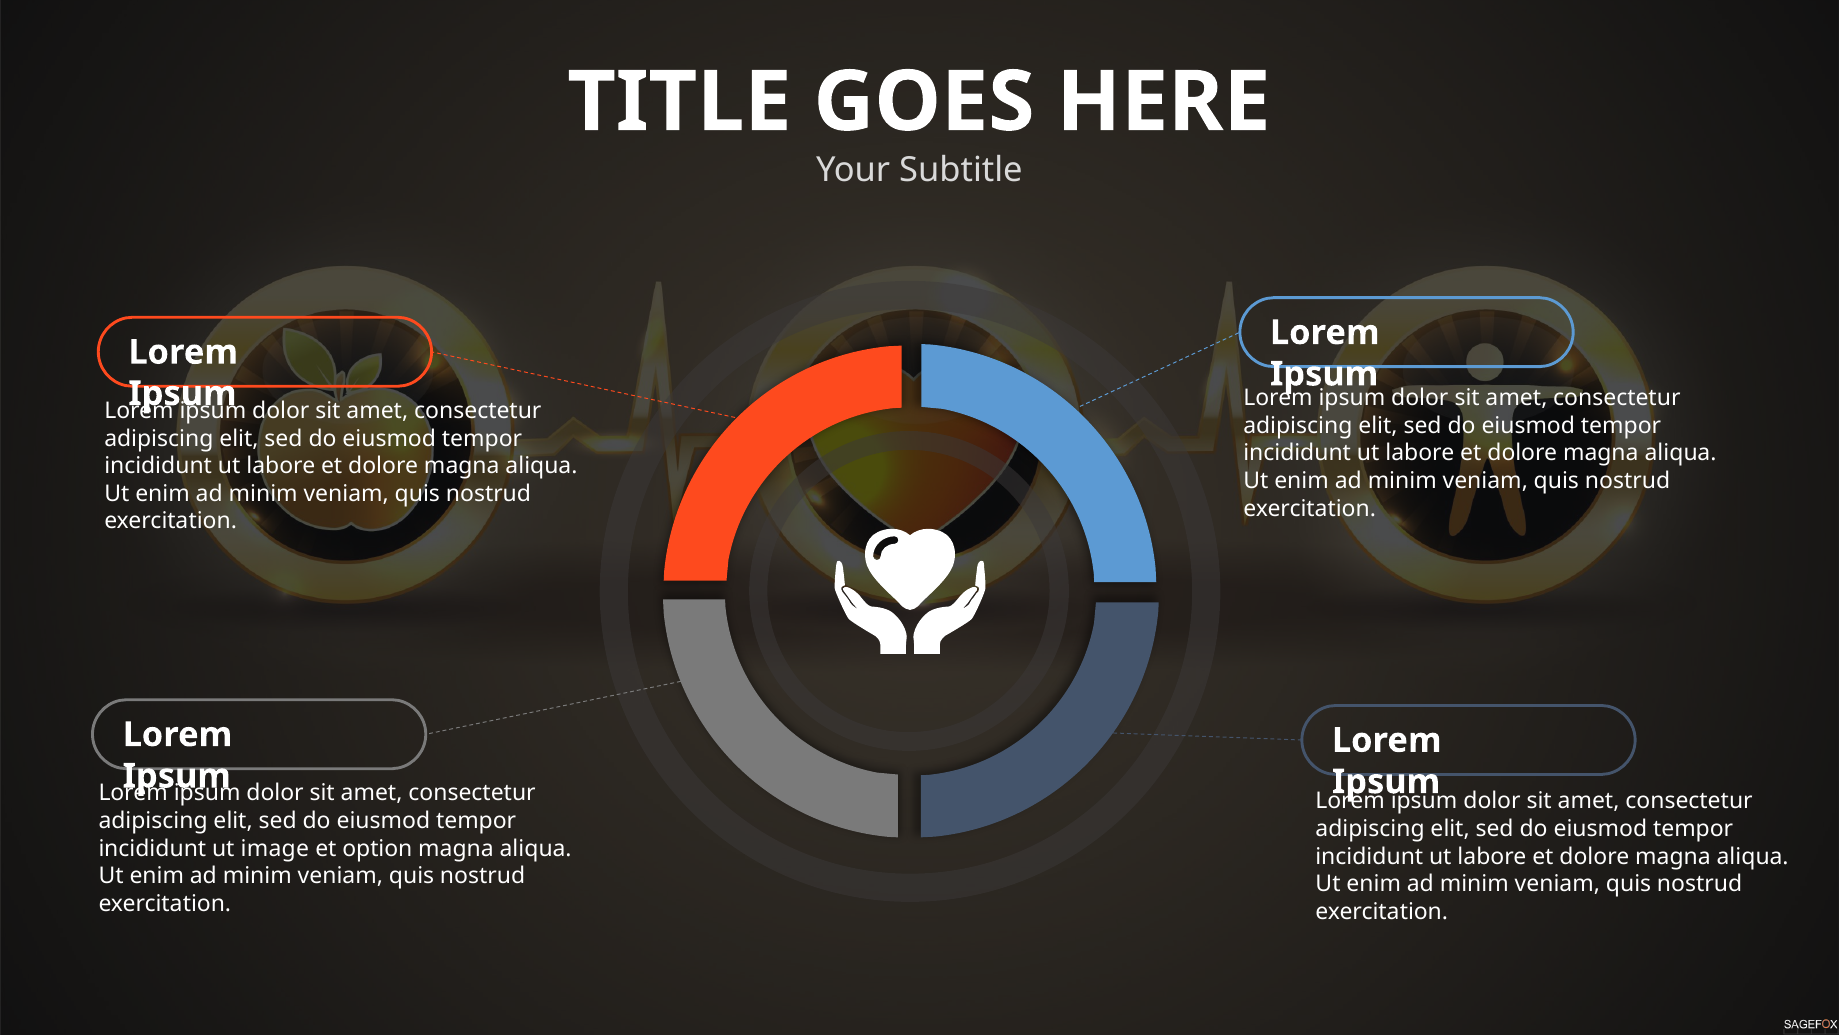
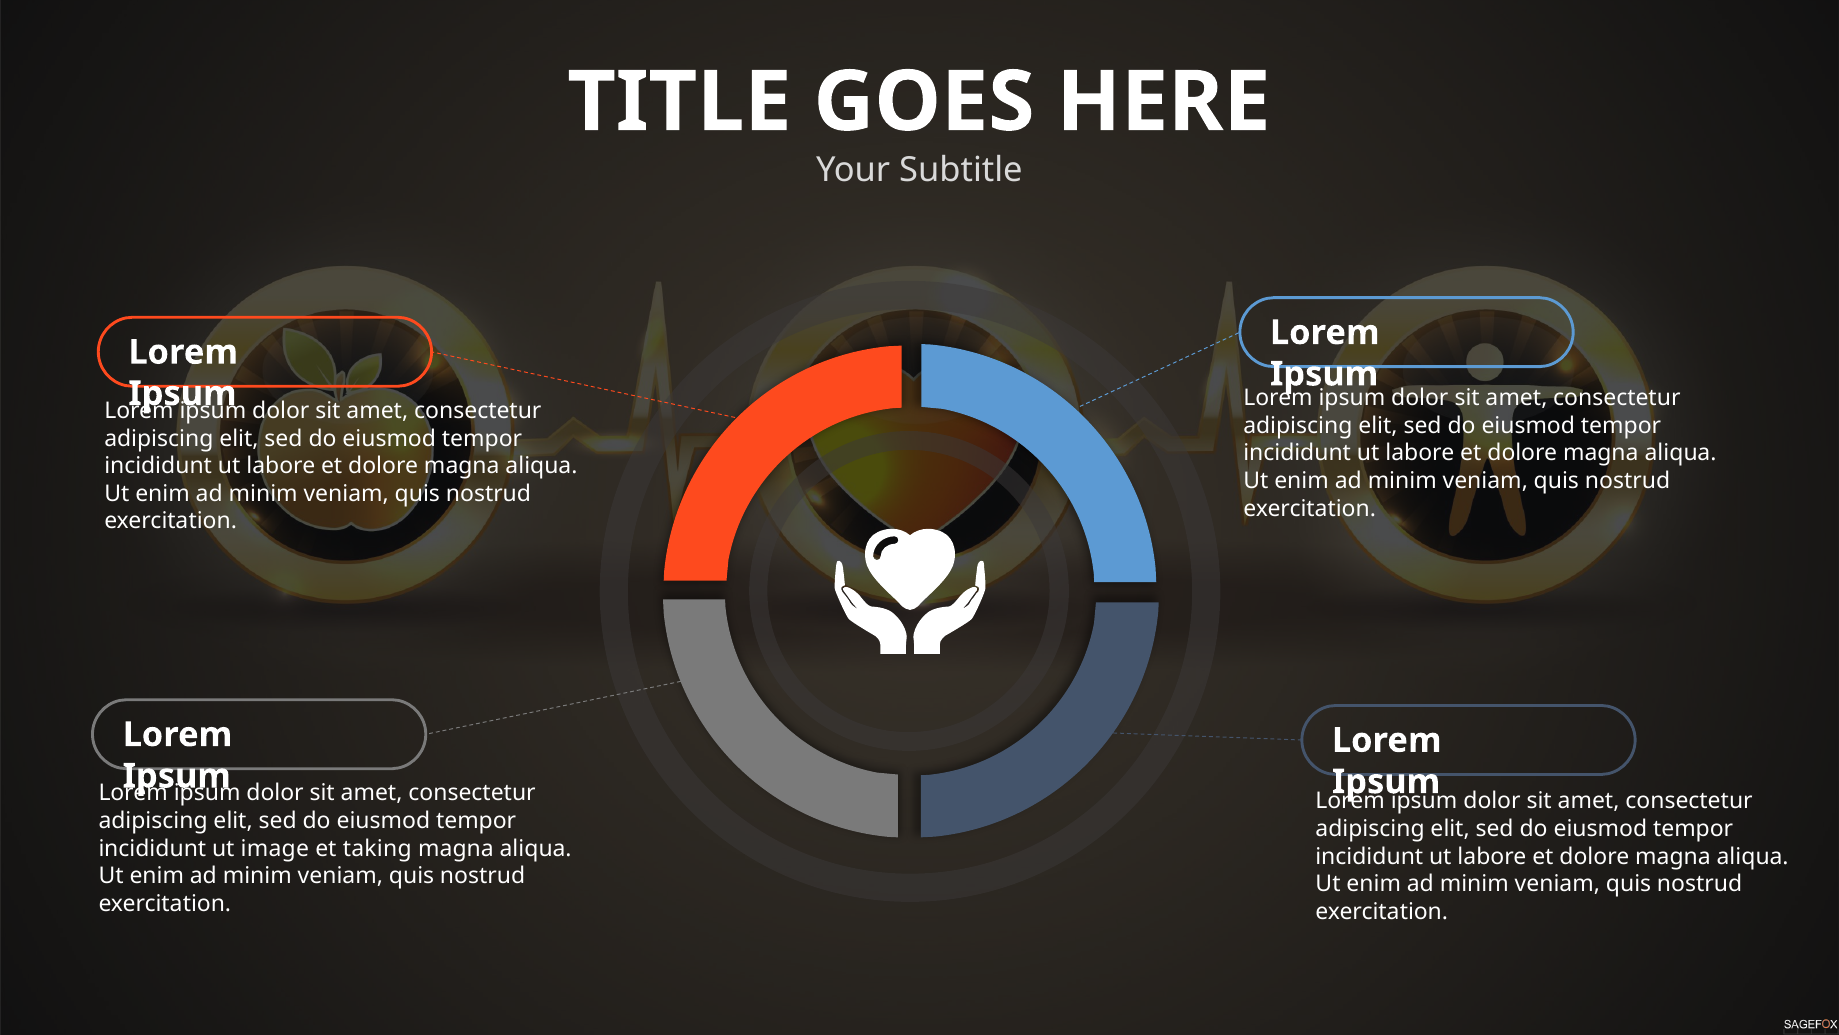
option: option -> taking (377, 848)
